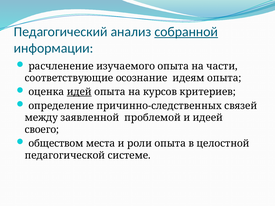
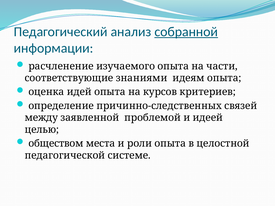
осознание: осознание -> знаниями (142, 78)
идей underline: present -> none (79, 92)
своего: своего -> целью (42, 130)
